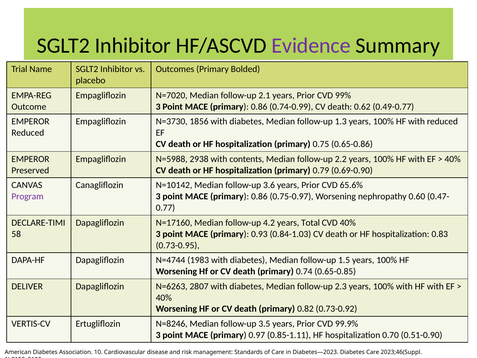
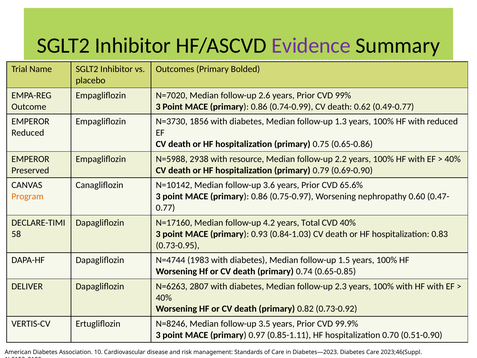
2.1: 2.1 -> 2.6 (264, 95)
contents: contents -> resource (247, 159)
Program colour: purple -> orange (28, 196)
